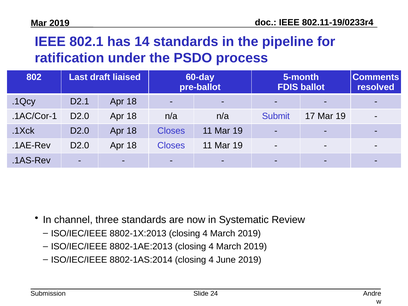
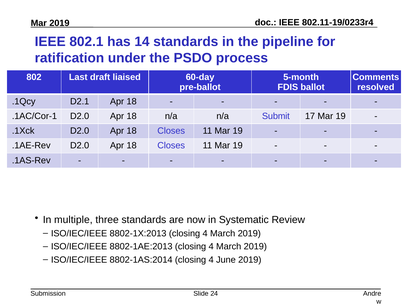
channel: channel -> multiple (73, 220)
